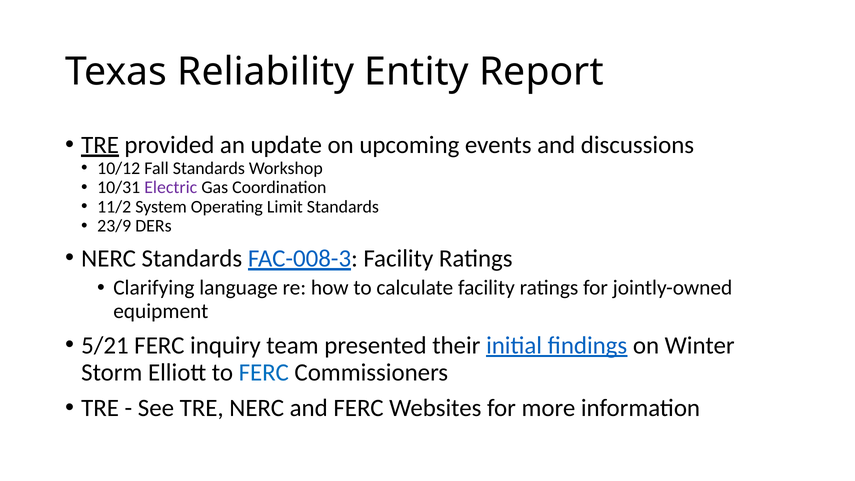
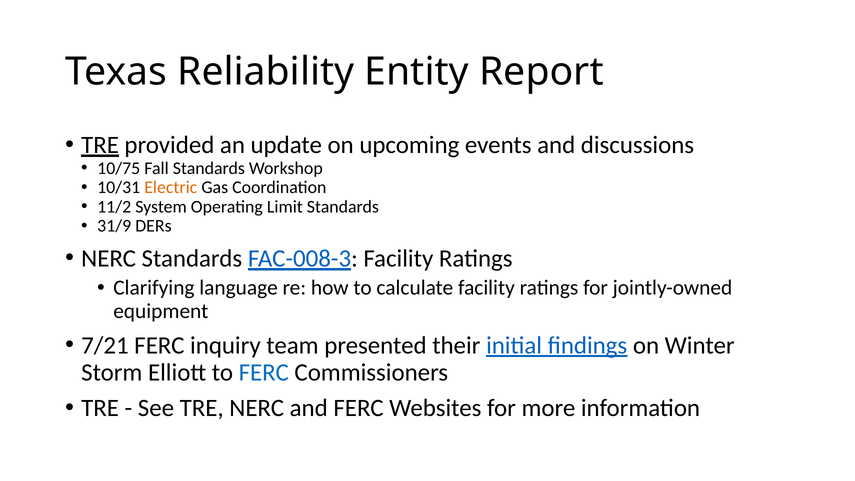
10/12: 10/12 -> 10/75 (119, 168)
Electric colour: purple -> orange (171, 187)
23/9: 23/9 -> 31/9 (114, 226)
5/21: 5/21 -> 7/21 (105, 345)
